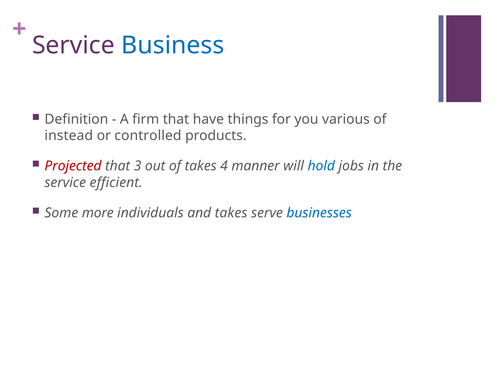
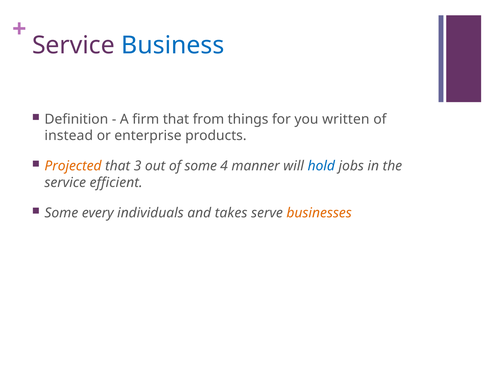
have: have -> from (208, 119)
various: various -> written (346, 119)
controlled: controlled -> enterprise (148, 136)
Projected colour: red -> orange (73, 166)
of takes: takes -> some (201, 166)
more: more -> every (98, 213)
businesses colour: blue -> orange (319, 213)
